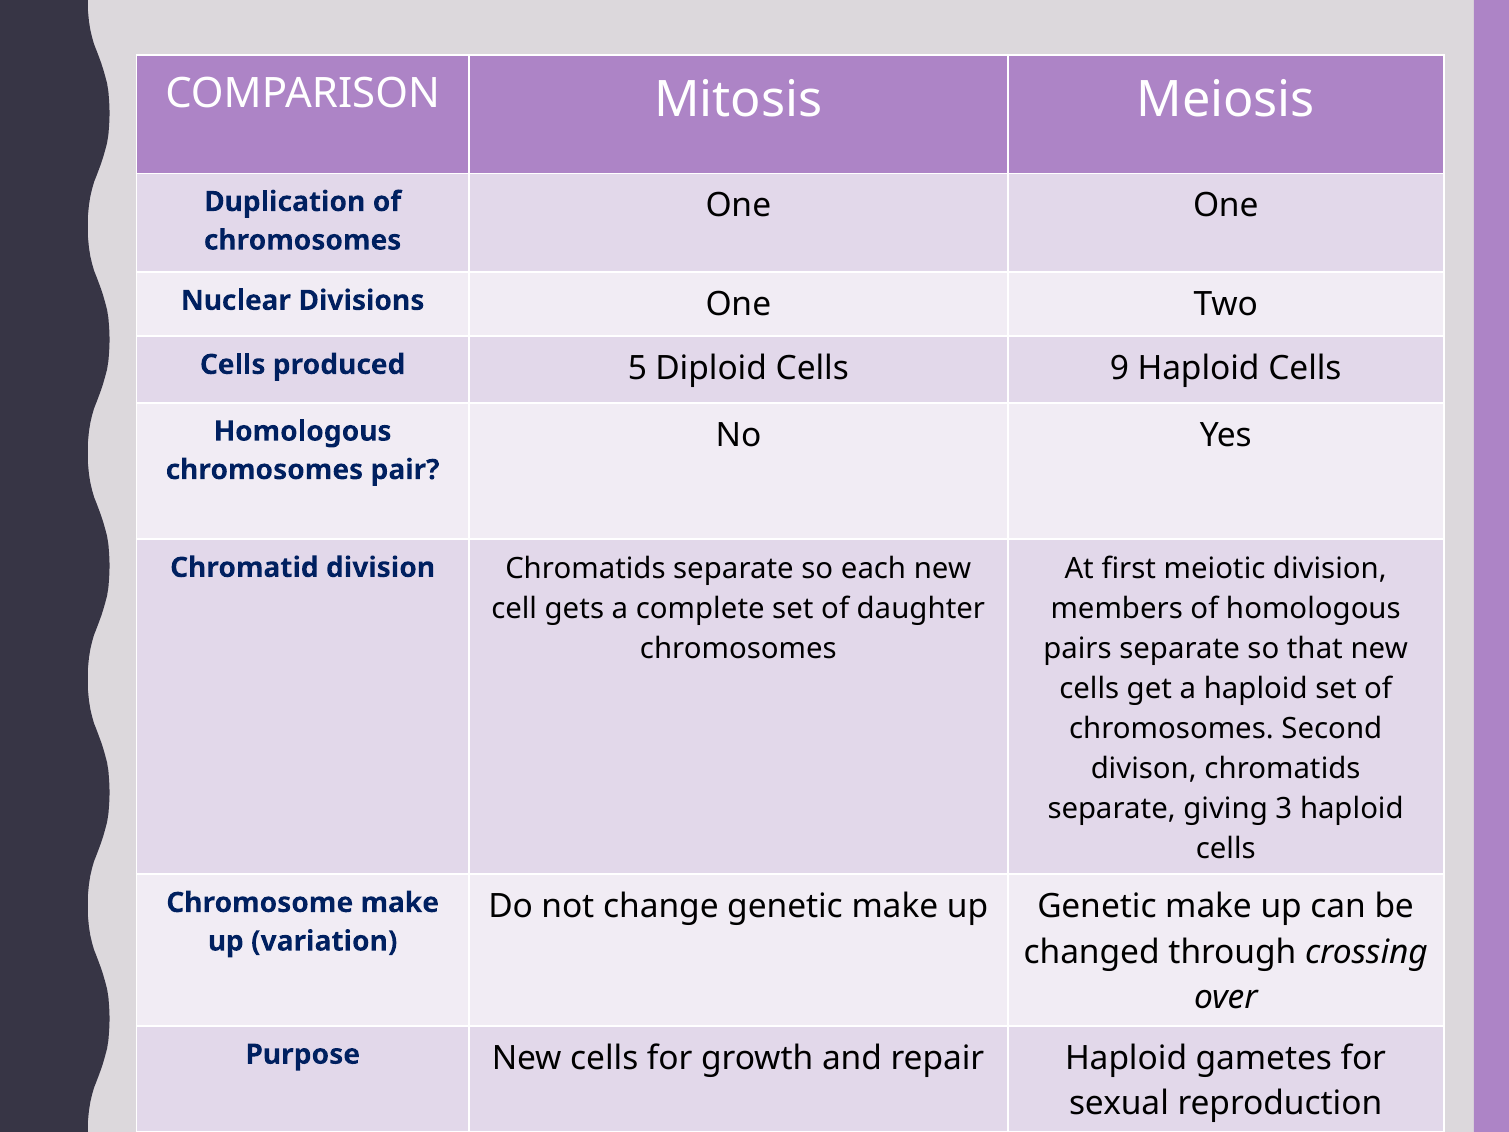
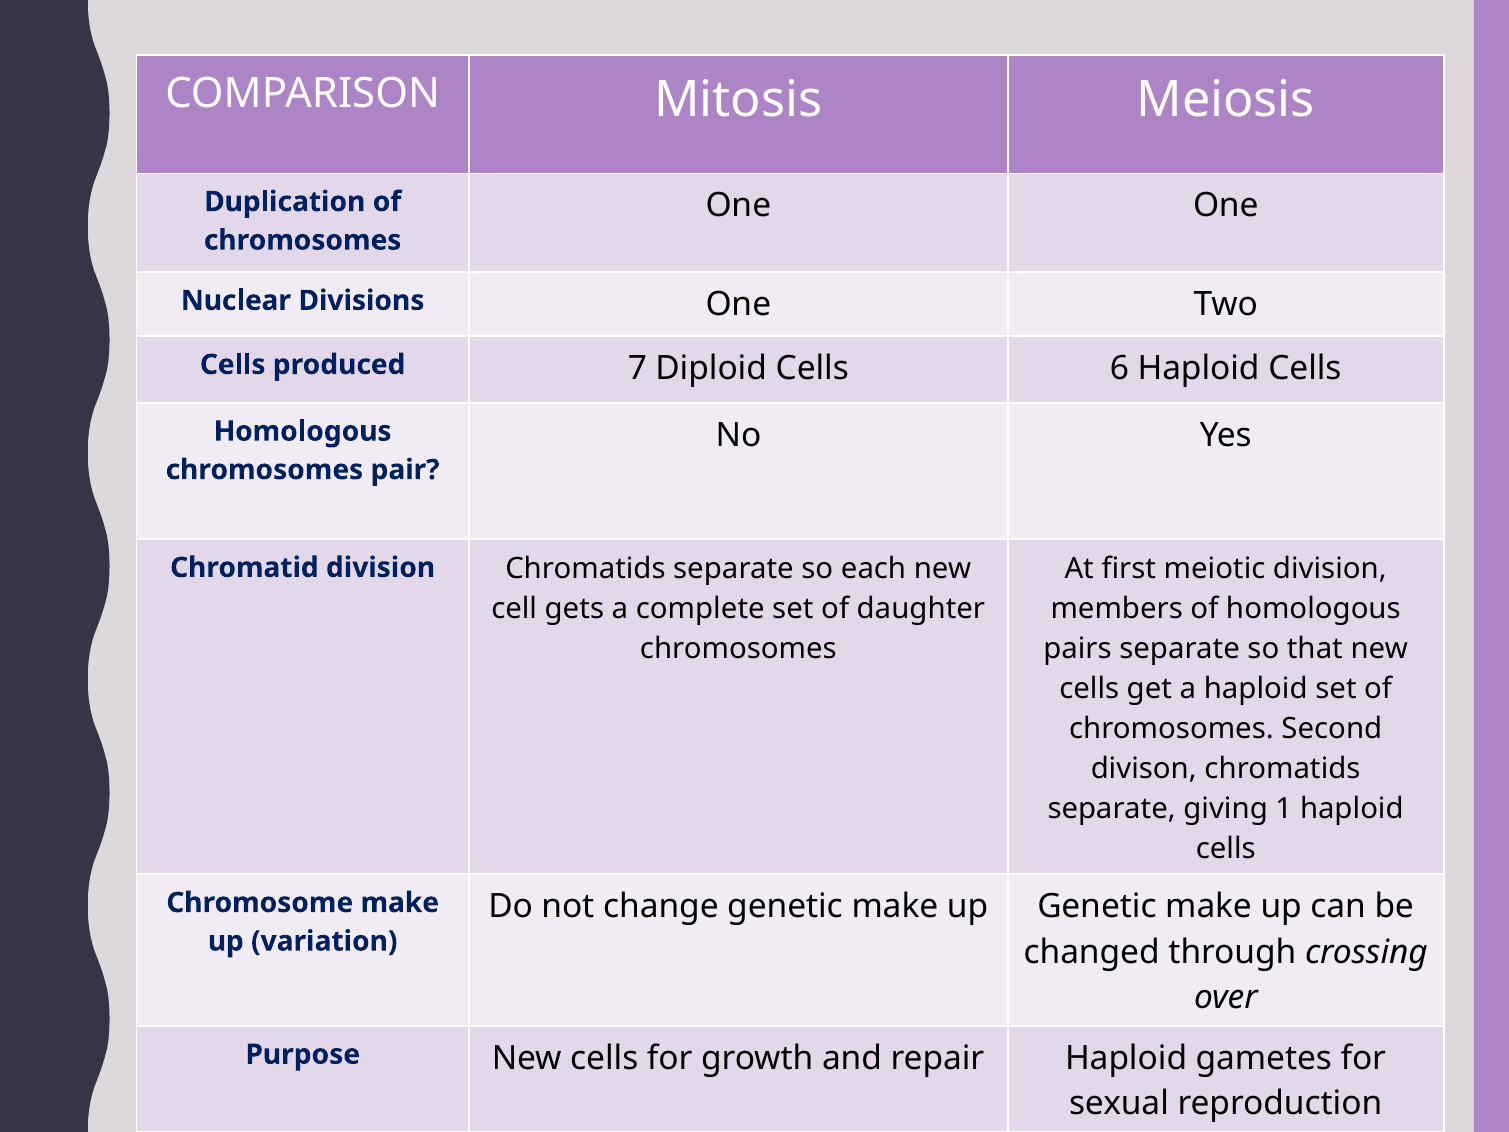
5: 5 -> 7 (637, 368)
9: 9 -> 6 (1119, 368)
3: 3 -> 1 (1284, 808)
